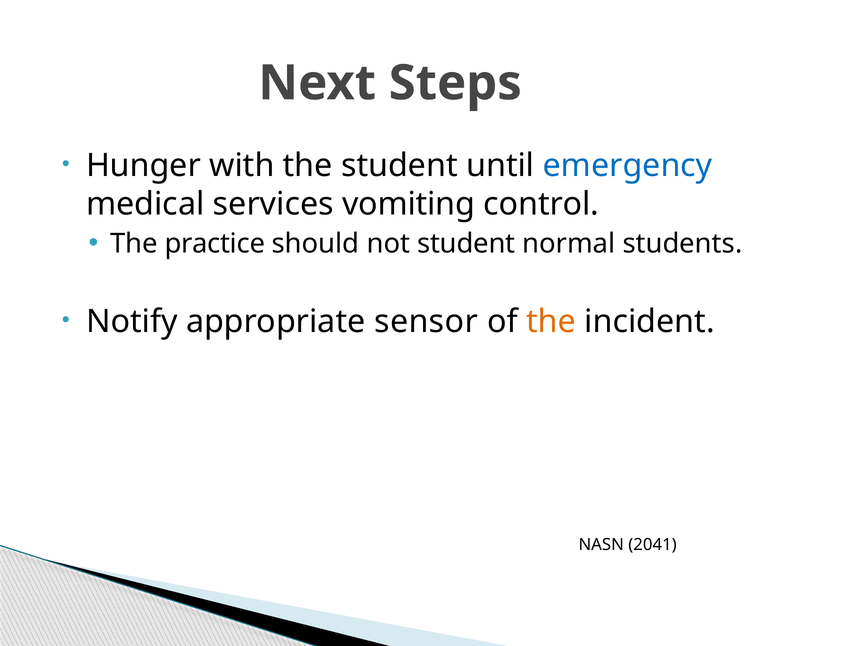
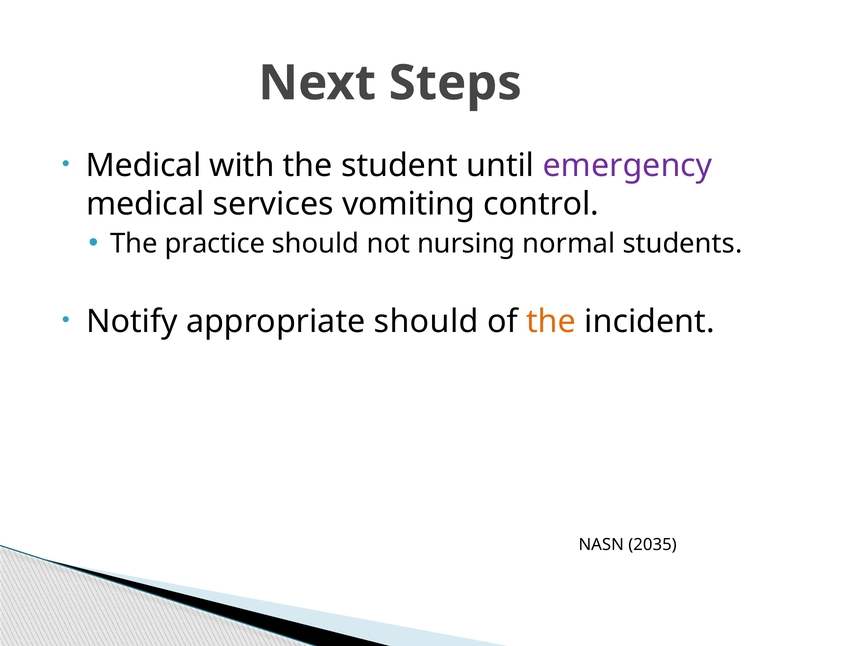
Hunger: Hunger -> Medical (144, 165)
emergency colour: blue -> purple (628, 165)
not student: student -> nursing (466, 244)
appropriate sensor: sensor -> should (426, 322)
2041: 2041 -> 2035 (653, 544)
